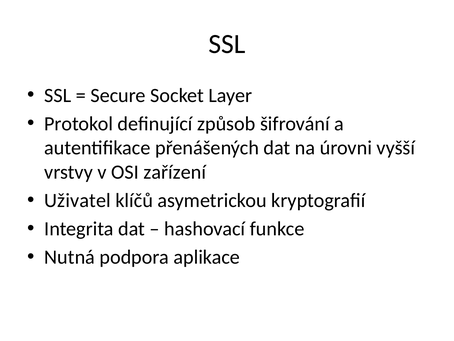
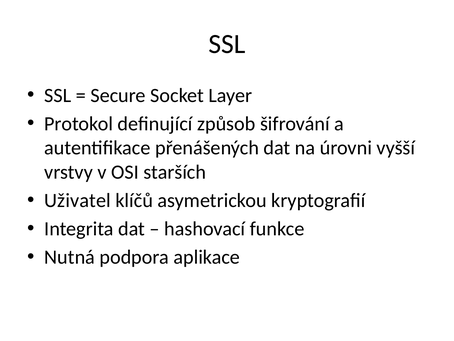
zařízení: zařízení -> starších (175, 172)
